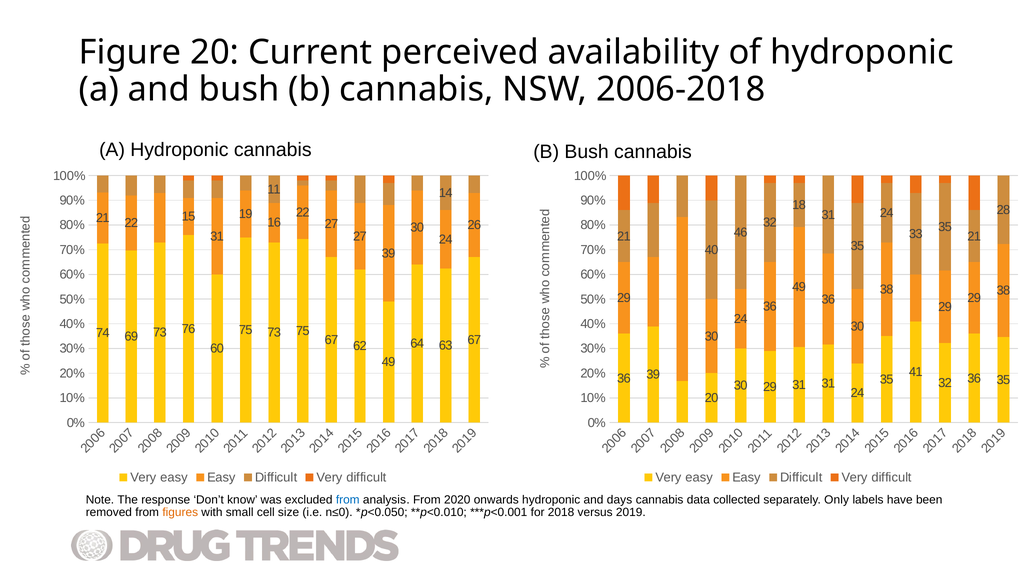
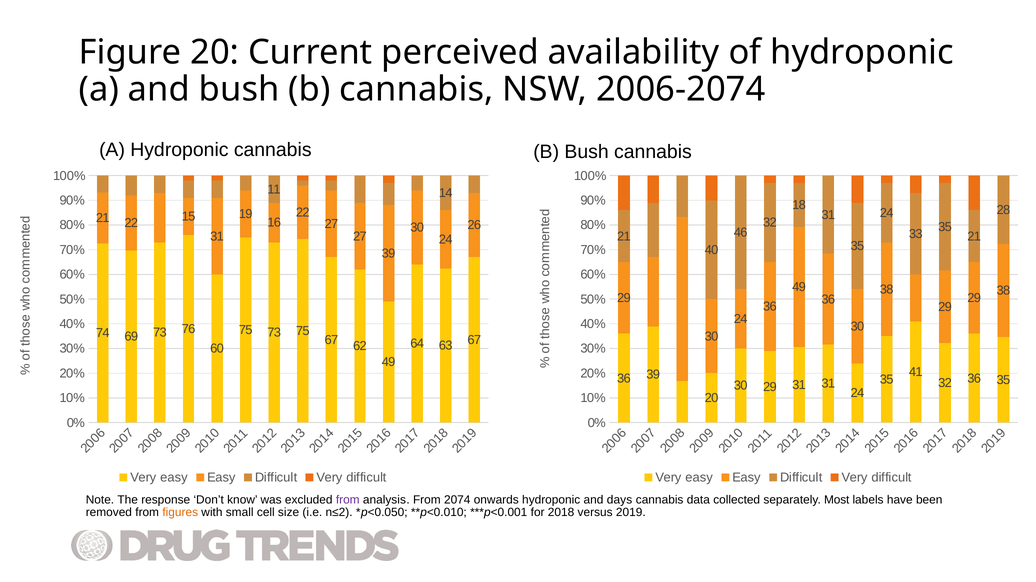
2006-2018: 2006-2018 -> 2006-2074 (681, 90)
from colour: blue -> purple (348, 500)
2020: 2020 -> 2074 (457, 500)
Only: Only -> Most (837, 500)
n≤0: n≤0 -> n≤2 (339, 513)
